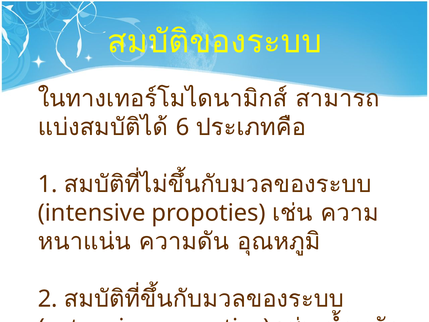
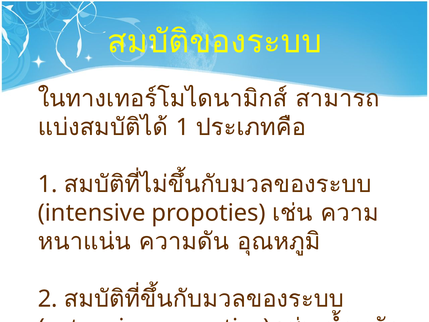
6: 6 -> 1 (183, 127)
